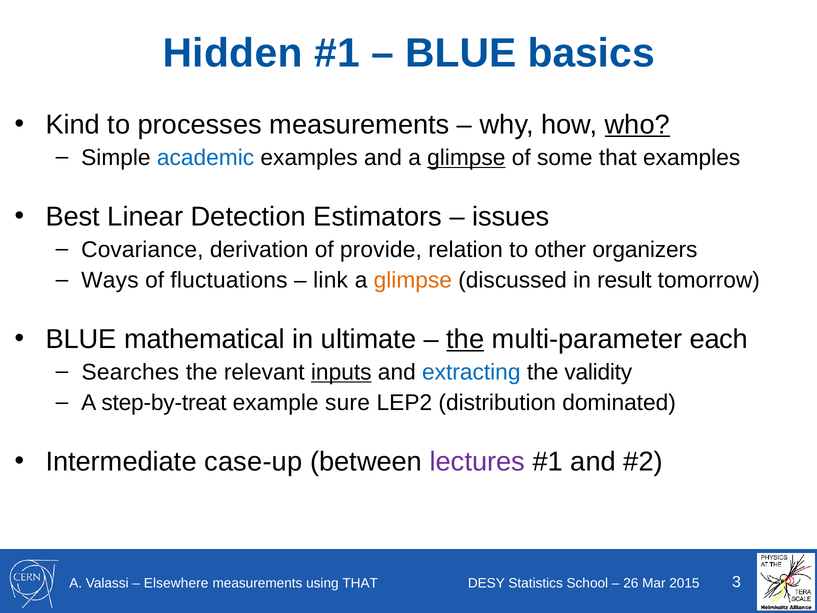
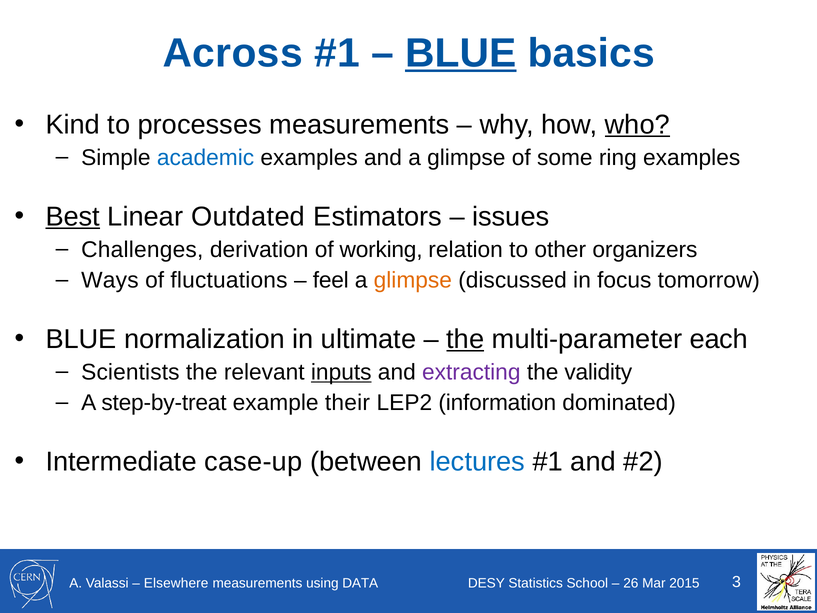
Hidden: Hidden -> Across (233, 53)
BLUE underline: none -> present (461, 53)
glimpse underline: present -> none (466, 158)
some that: that -> ring (618, 158)
Best underline: none -> present (73, 216)
Detection: Detection -> Outdated (248, 216)
Covariance: Covariance -> Challenges (142, 250)
provide: provide -> working (381, 250)
link: link -> feel (331, 280)
result: result -> focus (624, 280)
mathematical: mathematical -> normalization (204, 339)
Searches: Searches -> Scientists (130, 372)
extracting colour: blue -> purple (471, 372)
sure: sure -> their (347, 403)
distribution: distribution -> information (497, 403)
lectures colour: purple -> blue (477, 462)
THAT: THAT -> DATA (360, 583)
